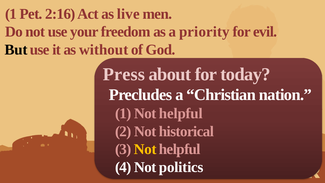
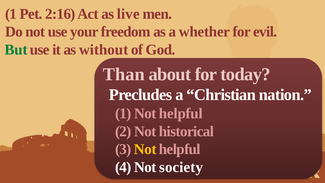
priority: priority -> whether (205, 32)
But colour: black -> green (16, 50)
Press: Press -> Than (124, 74)
politics: politics -> society (181, 167)
